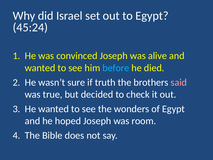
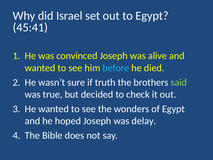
45:24: 45:24 -> 45:41 (30, 27)
said colour: pink -> light green (179, 82)
room: room -> delay (144, 121)
